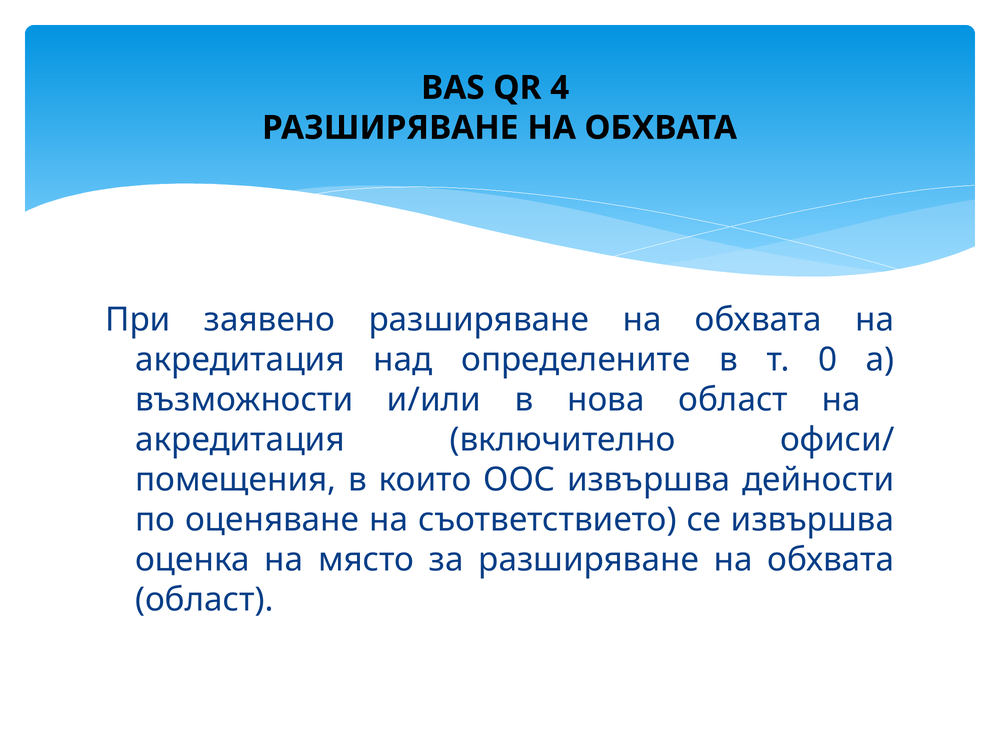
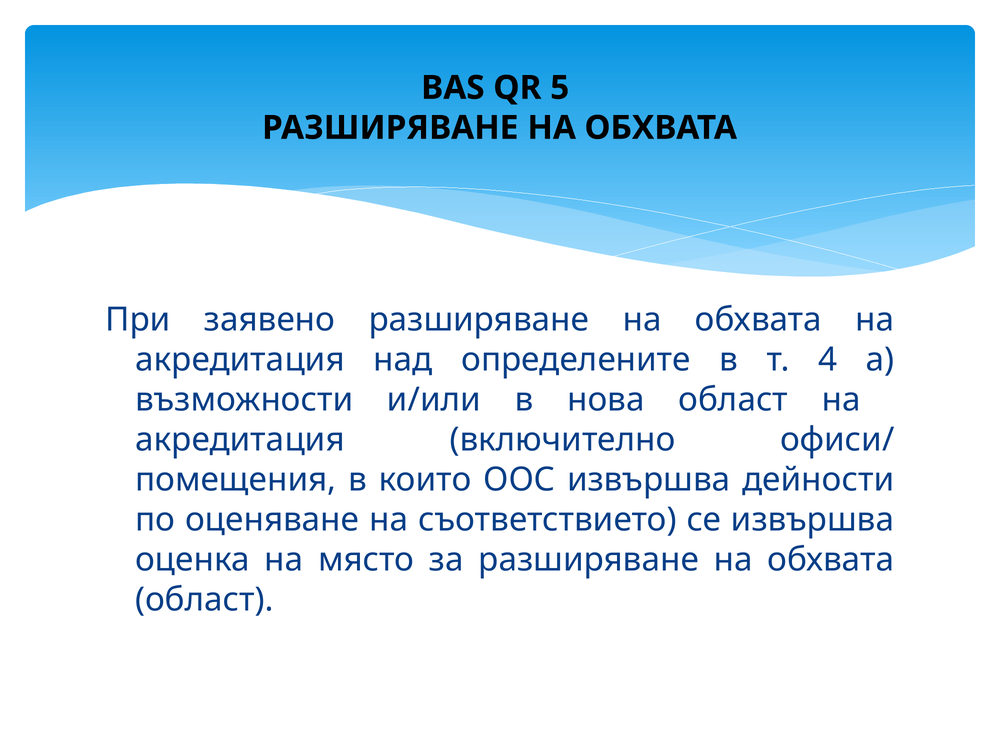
4: 4 -> 5 (560, 88)
0: 0 -> 4 (828, 360)
